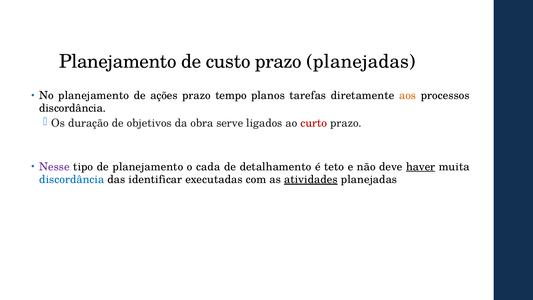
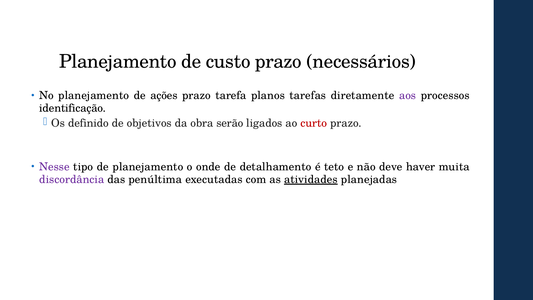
prazo planejadas: planejadas -> necessários (361, 62)
tempo: tempo -> tarefa (231, 95)
aos colour: orange -> purple (408, 95)
discordância: discordância -> identificação (73, 108)
duração: duração -> definido (88, 123)
serve: serve -> serão (230, 123)
cada: cada -> onde (208, 167)
haver underline: present -> none (421, 167)
discordância colour: blue -> purple (72, 179)
identificar: identificar -> penúltima (155, 179)
